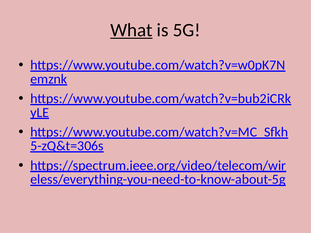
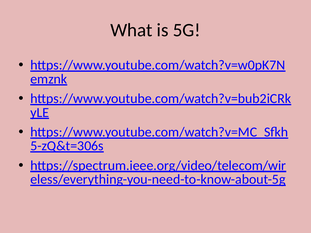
What underline: present -> none (131, 30)
